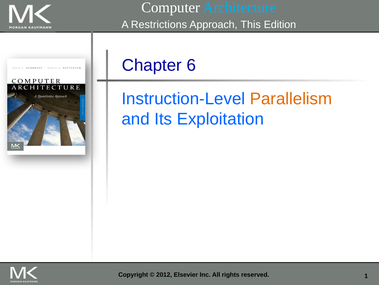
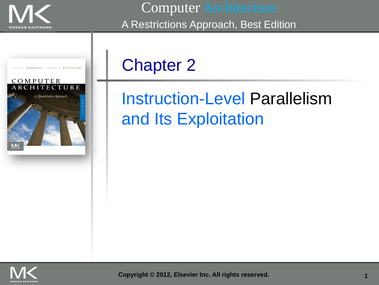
This: This -> Best (251, 25)
6: 6 -> 2 (191, 65)
Parallelism colour: orange -> black (291, 99)
